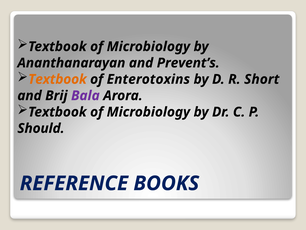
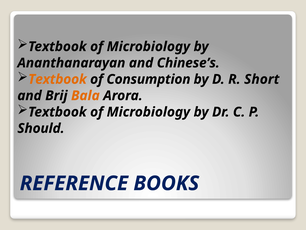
Prevent’s: Prevent’s -> Chinese’s (188, 63)
Enterotoxins: Enterotoxins -> Consumption (148, 79)
Bala colour: purple -> orange (85, 95)
